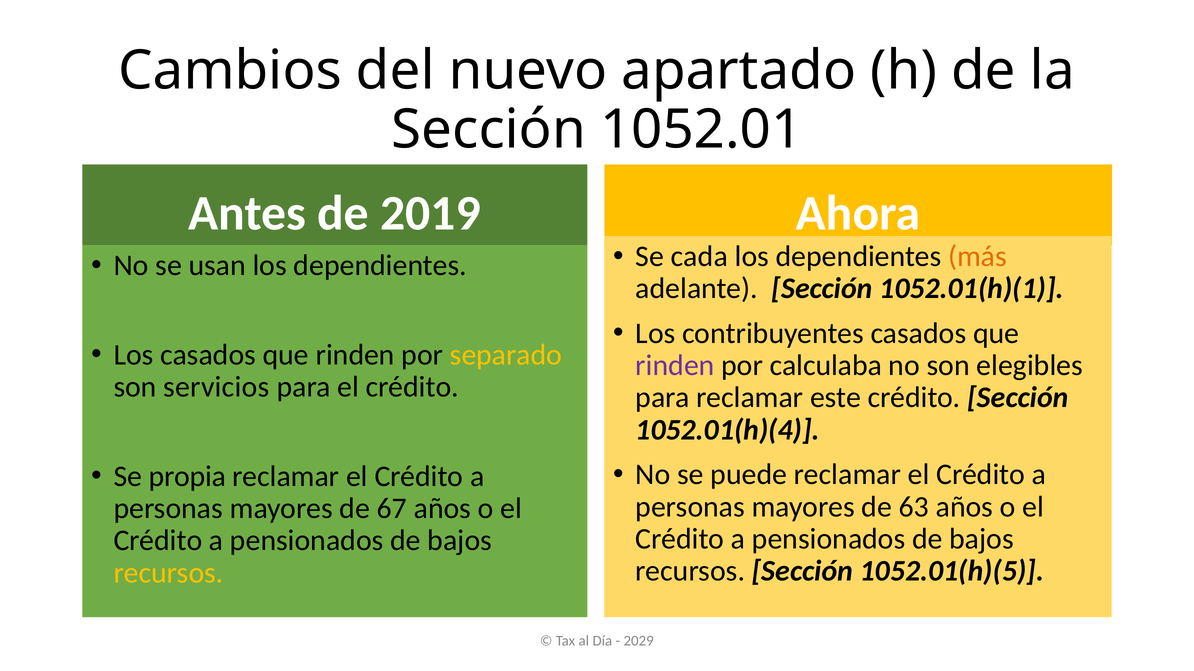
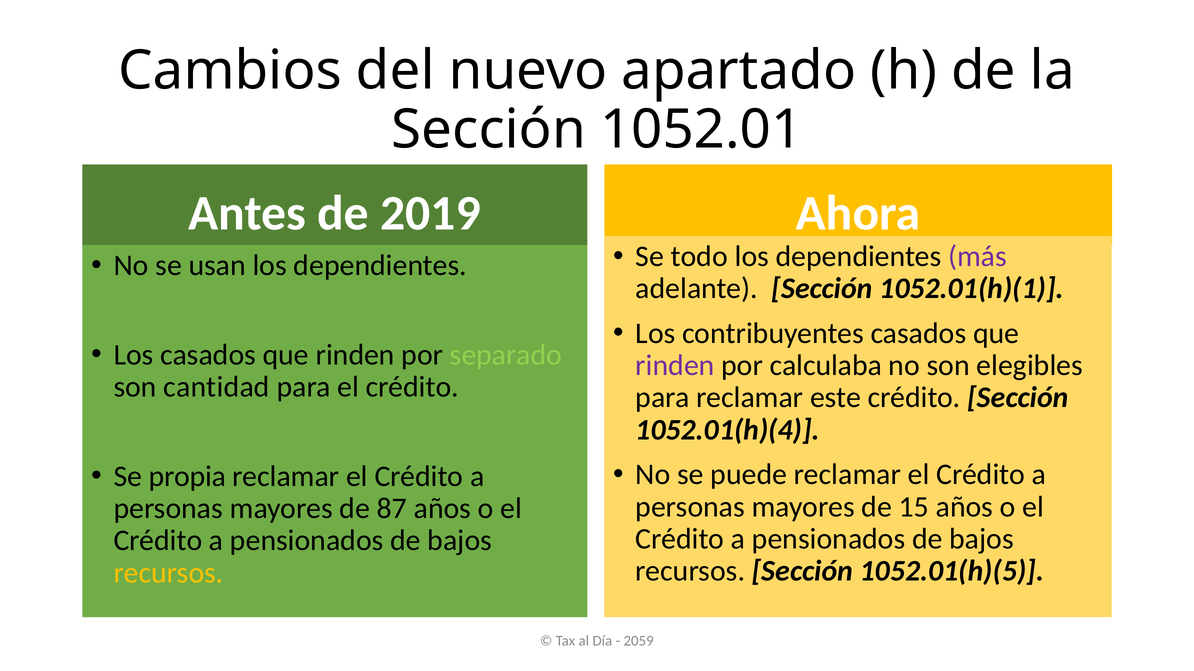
cada: cada -> todo (699, 257)
más colour: orange -> purple (978, 257)
separado colour: yellow -> light green (506, 355)
servicios: servicios -> cantidad (217, 387)
63: 63 -> 15 (914, 507)
67: 67 -> 87 (392, 509)
2029: 2029 -> 2059 (639, 641)
